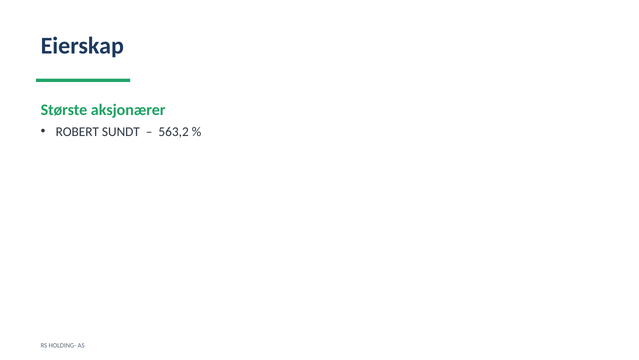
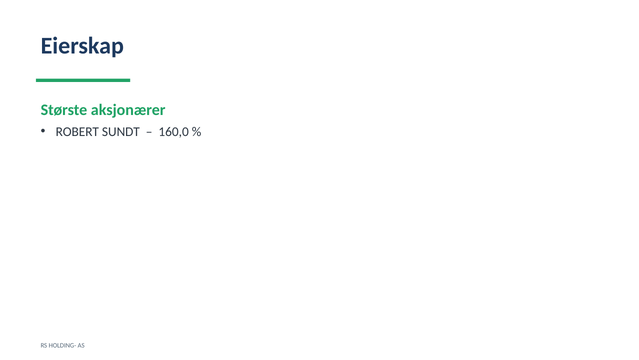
563,2: 563,2 -> 160,0 (174, 131)
